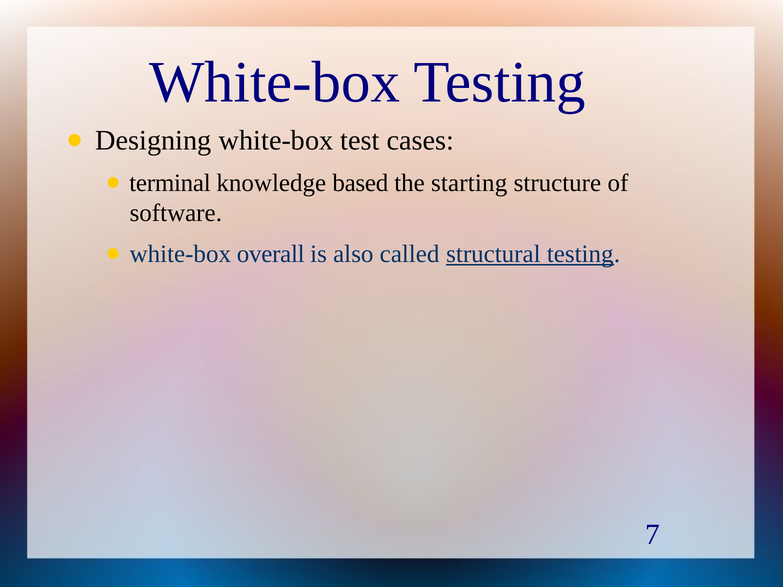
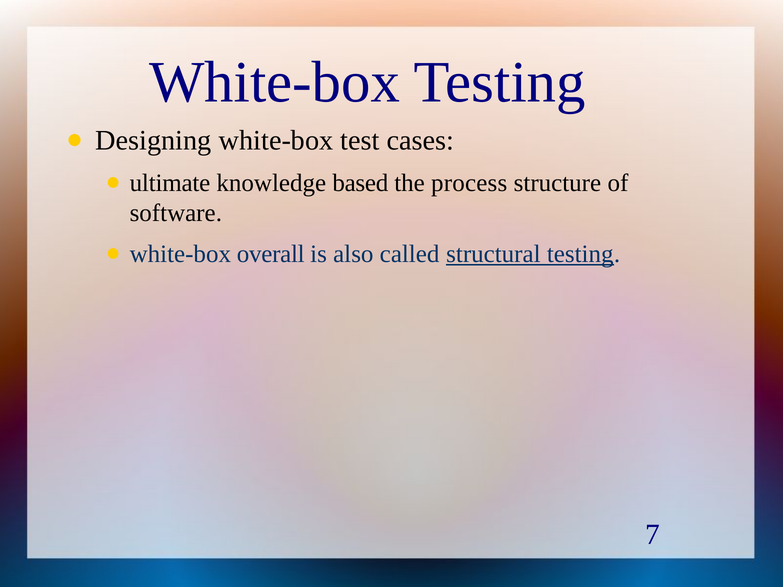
terminal: terminal -> ultimate (170, 183)
starting: starting -> process (469, 183)
